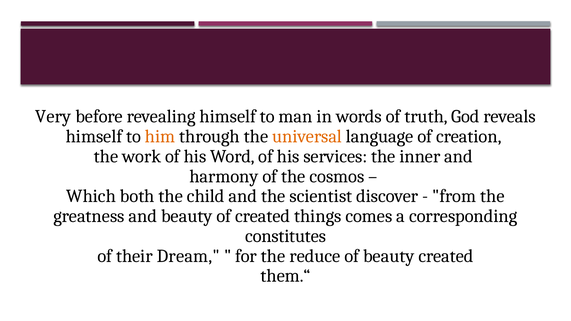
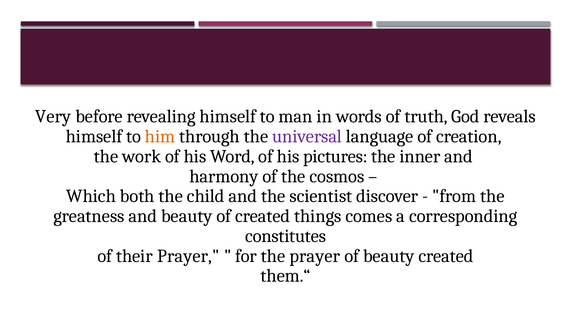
universal colour: orange -> purple (307, 137)
services: services -> pictures (335, 156)
their Dream: Dream -> Prayer (188, 256)
the reduce: reduce -> prayer (315, 256)
